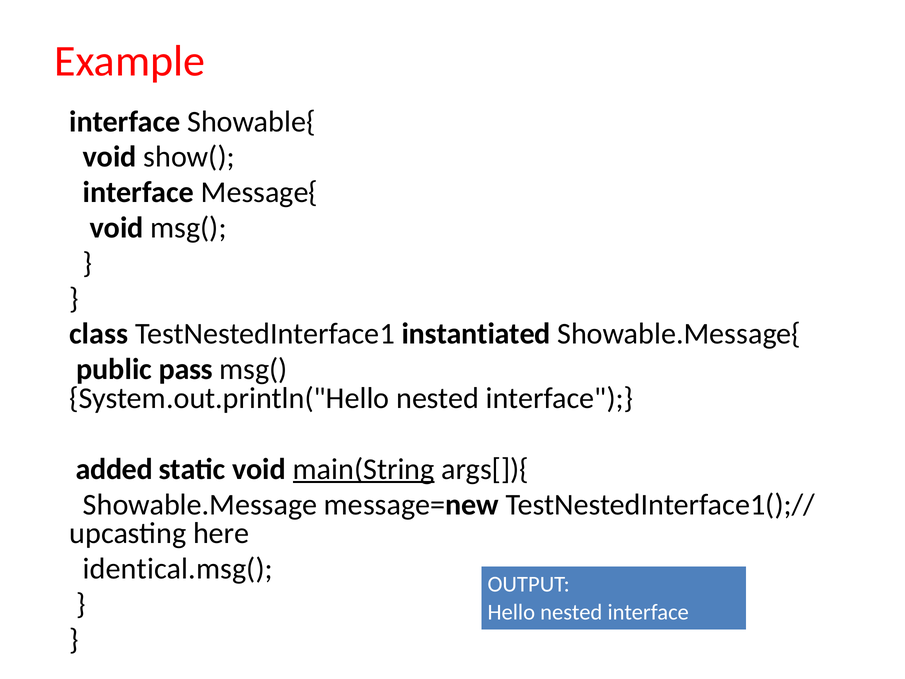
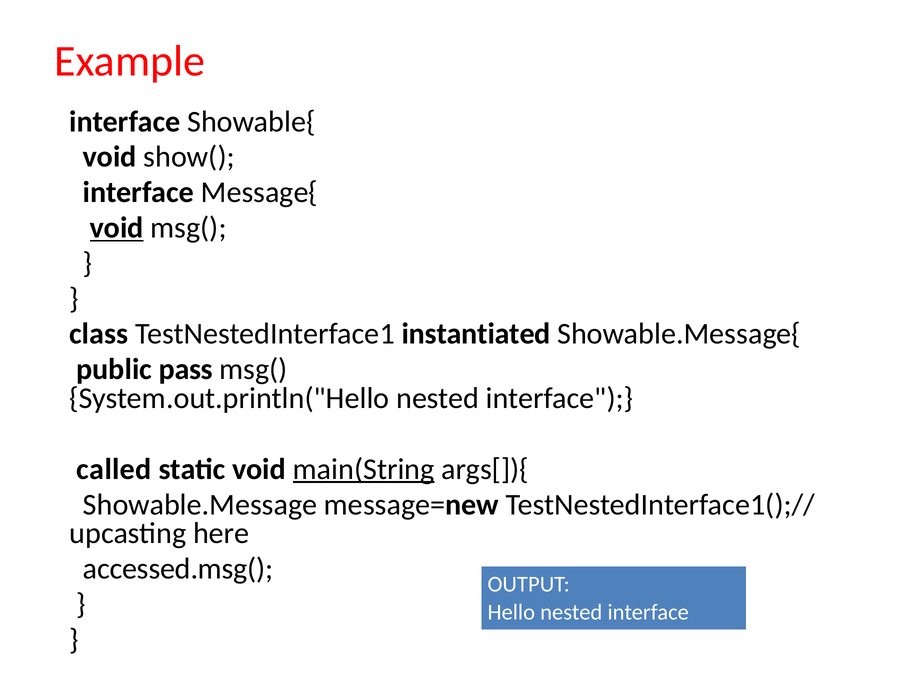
void underline: none -> present (117, 228)
added: added -> called (114, 469)
identical.msg(: identical.msg( -> accessed.msg( (178, 569)
